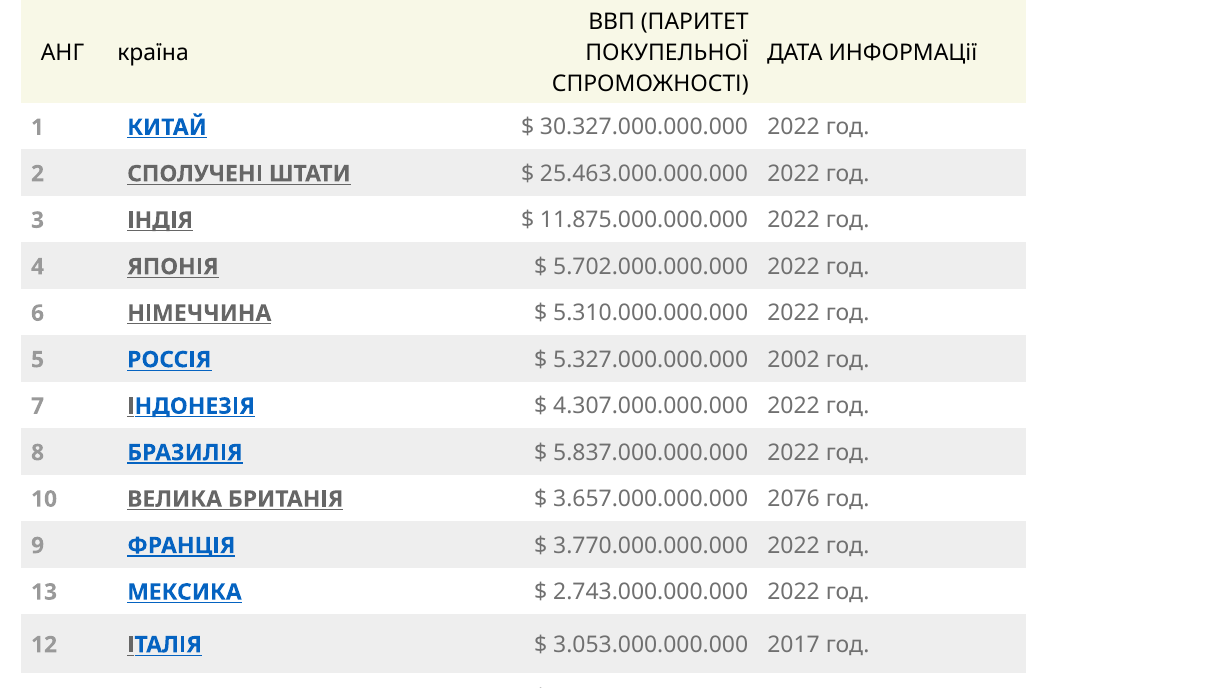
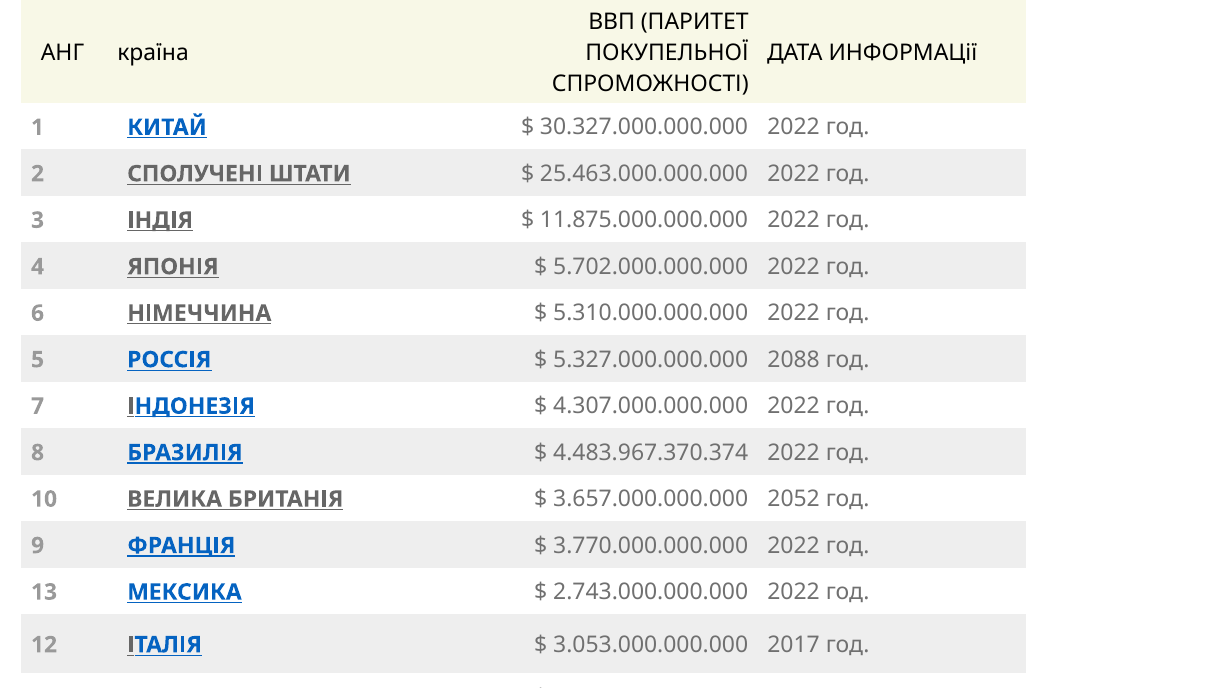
2002: 2002 -> 2088 (794, 360)
5.837.000.000.000: 5.837.000.000.000 -> 4.483.967.370.374 (651, 453)
2076: 2076 -> 2052 (794, 500)
